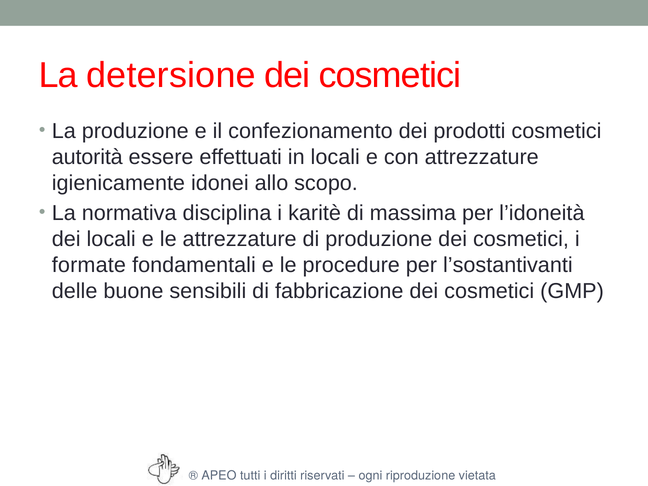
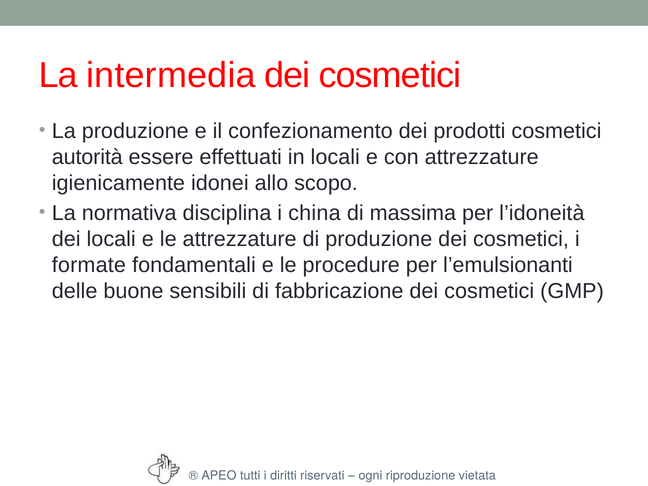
detersione: detersione -> intermedia (171, 75)
karitè: karitè -> china (314, 213)
l’sostantivanti: l’sostantivanti -> l’emulsionanti (508, 265)
